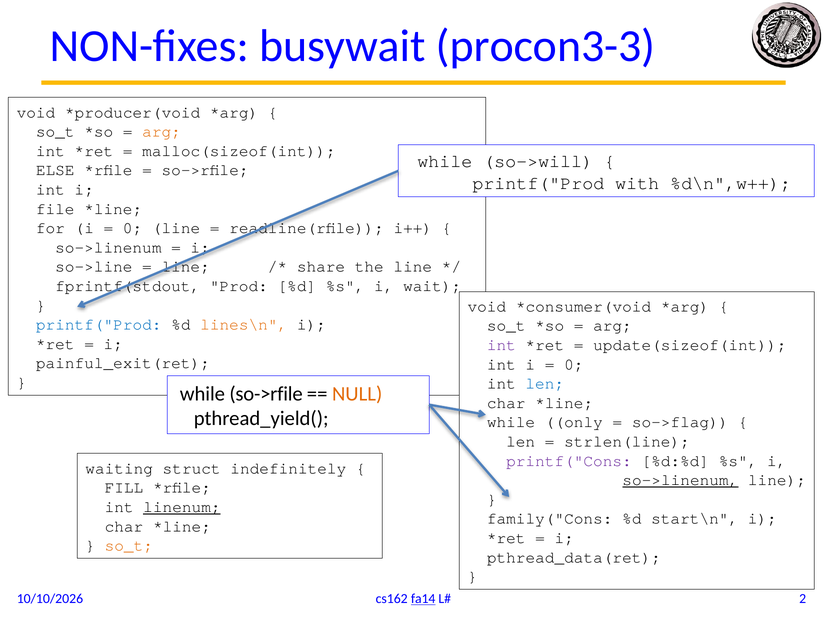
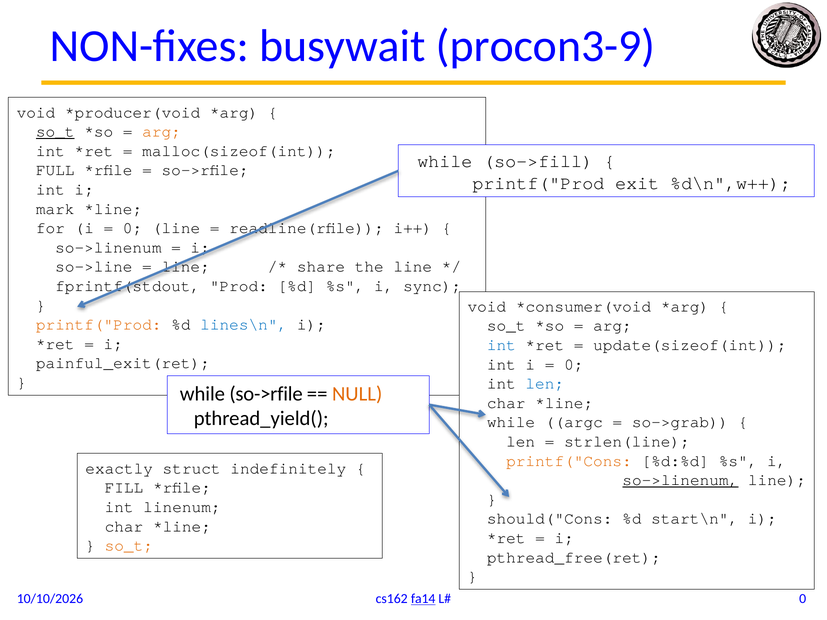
procon3-3: procon3-3 -> procon3-9 (545, 46)
so_t underline: none -> present (55, 132)
so->will: so->will -> so->fill (538, 161)
ELSE: ELSE -> FULL (55, 170)
with: with -> exit (637, 183)
file: file -> mark (55, 209)
wait: wait -> sync (432, 286)
printf("Prod colour: blue -> orange (99, 325)
lines\n colour: orange -> blue (244, 325)
int colour: purple -> blue (501, 345)
only: only -> argc (574, 422)
so->flag: so->flag -> so->grab (680, 422)
printf("Cons colour: purple -> orange (569, 461)
waiting: waiting -> exactly (119, 468)
linenum underline: present -> none (182, 507)
family("Cons: family("Cons -> should("Cons (550, 519)
pthread_data(ret: pthread_data(ret -> pthread_free(ret (574, 557)
2: 2 -> 0 (803, 599)
